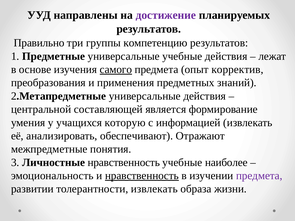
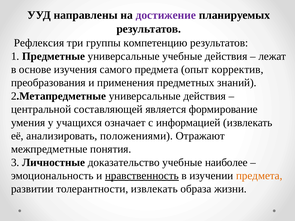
Правильно: Правильно -> Рефлексия (39, 43)
самого underline: present -> none (116, 70)
которую: которую -> означает (125, 123)
обеспечивают: обеспечивают -> положениями (137, 136)
Личностные нравственность: нравственность -> доказательство (124, 163)
предмета colour: purple -> orange (259, 176)
